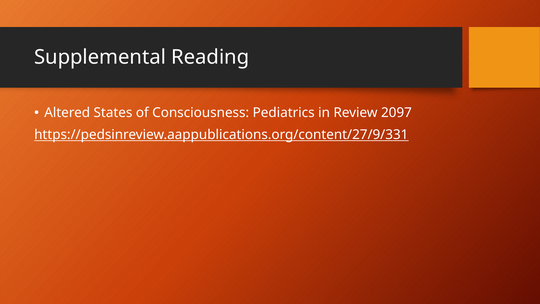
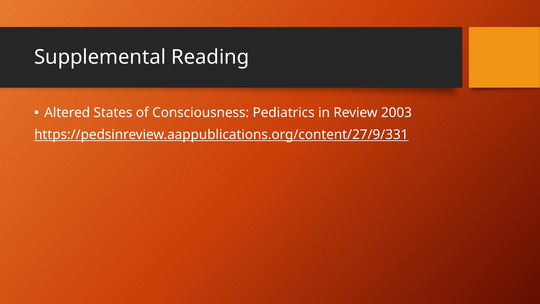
2097: 2097 -> 2003 (396, 113)
